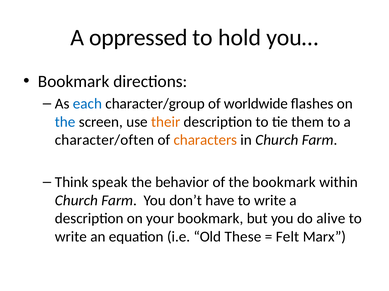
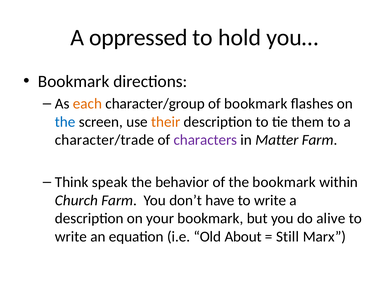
each colour: blue -> orange (88, 104)
of worldwide: worldwide -> bookmark (256, 104)
character/often: character/often -> character/trade (105, 140)
characters colour: orange -> purple (205, 140)
in Church: Church -> Matter (277, 140)
These: These -> About (243, 237)
Felt: Felt -> Still (288, 237)
